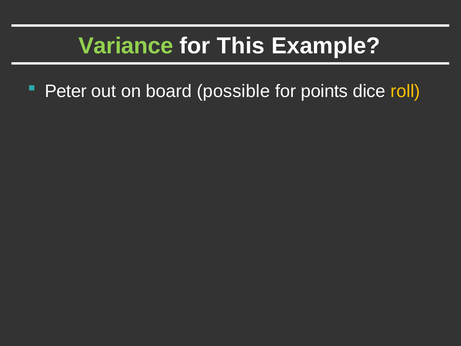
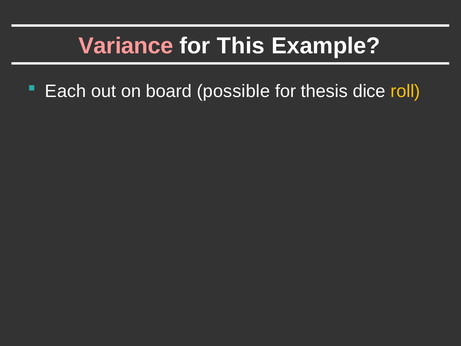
Variance colour: light green -> pink (126, 46)
Peter: Peter -> Each (66, 91)
points: points -> thesis (324, 91)
